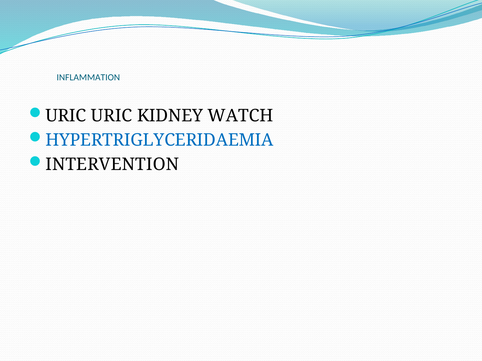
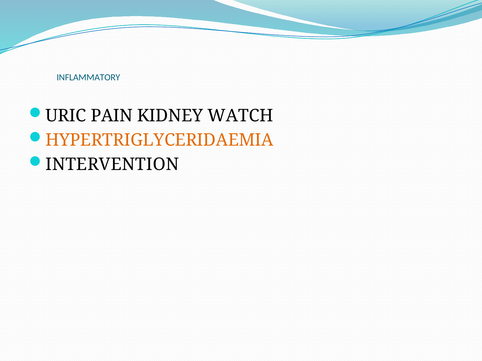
INFLAMMATION: INFLAMMATION -> INFLAMMATORY (88, 77)
URIC URIC: URIC -> PAIN (112, 116)
HYPERTRIGLYCERIDAEMIA colour: blue -> orange (159, 140)
